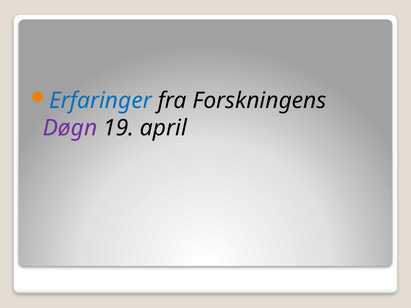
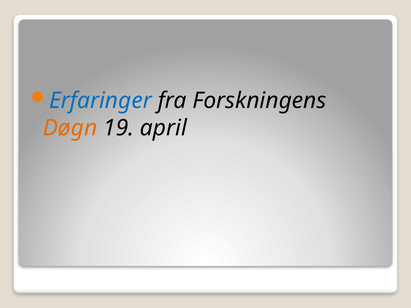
Døgn colour: purple -> orange (70, 128)
